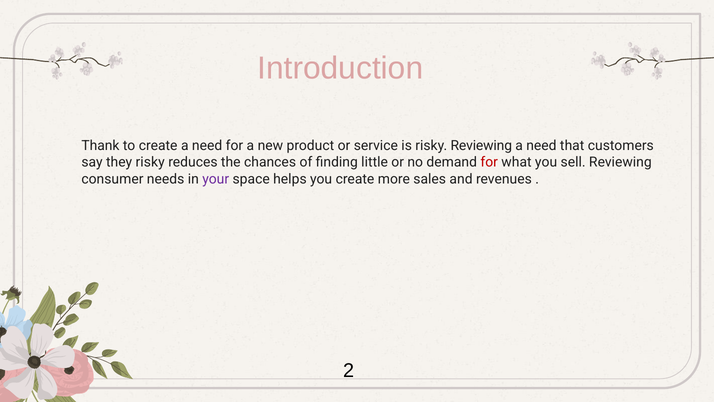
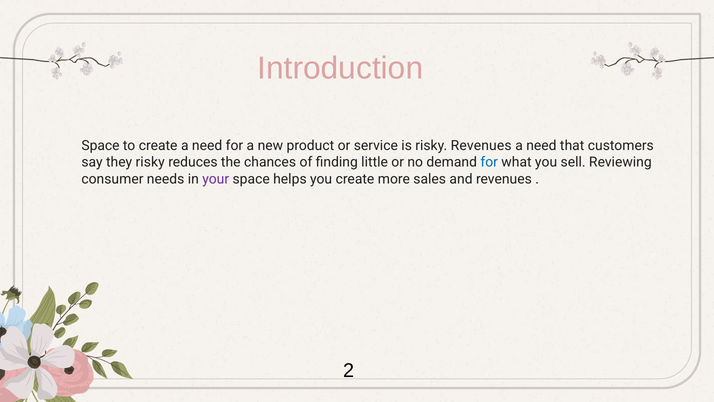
Thank: Thank -> Space (100, 146)
risky Reviewing: Reviewing -> Revenues (481, 146)
for colour: red -> blue (489, 162)
